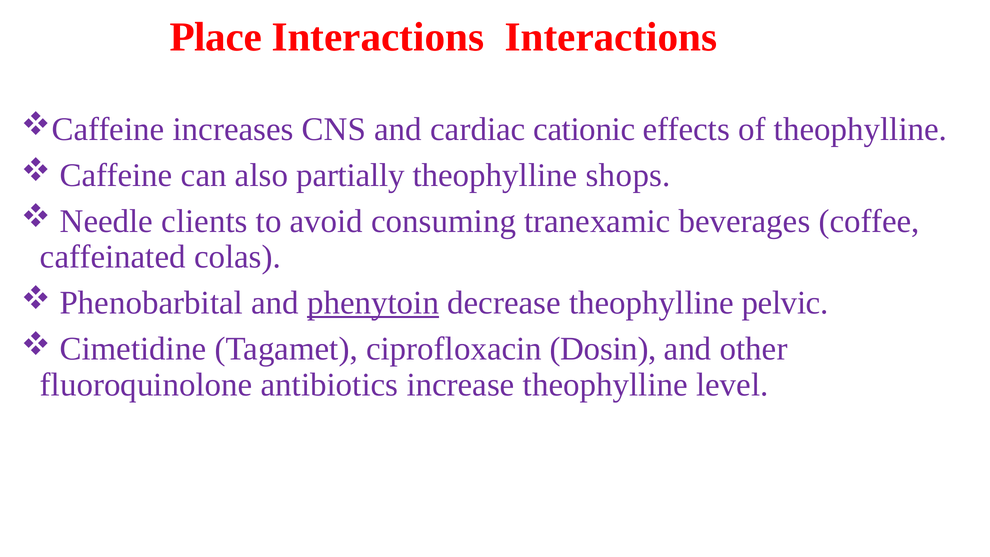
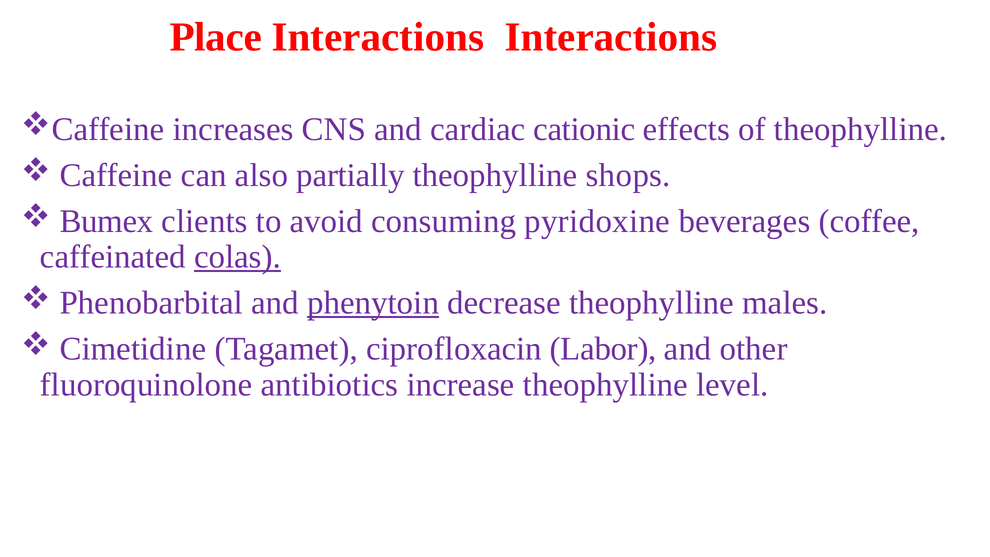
Needle: Needle -> Bumex (107, 221)
tranexamic: tranexamic -> pyridoxine (597, 221)
colas underline: none -> present (238, 257)
pelvic: pelvic -> males (785, 303)
Dosin: Dosin -> Labor (603, 349)
